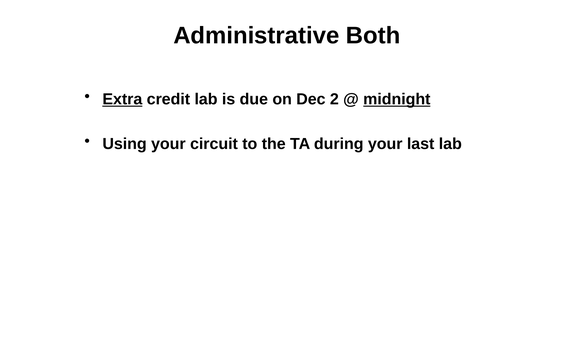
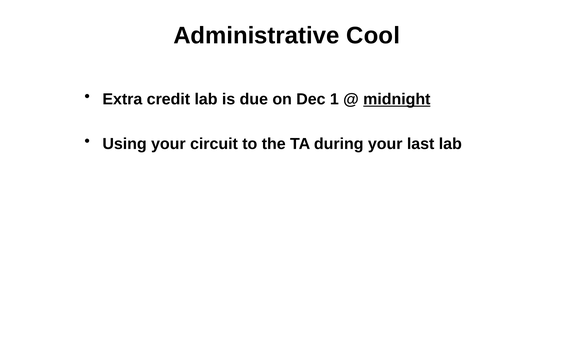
Both: Both -> Cool (373, 36)
Extra underline: present -> none (122, 99)
2: 2 -> 1 (334, 99)
